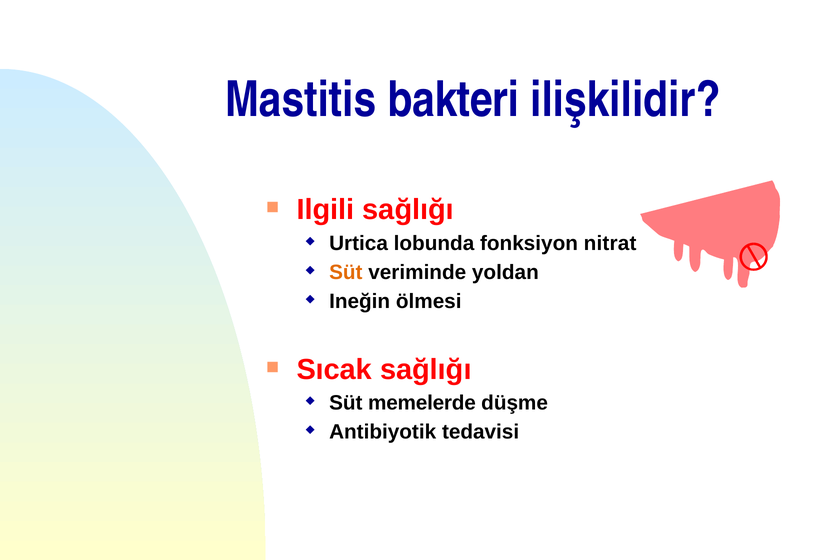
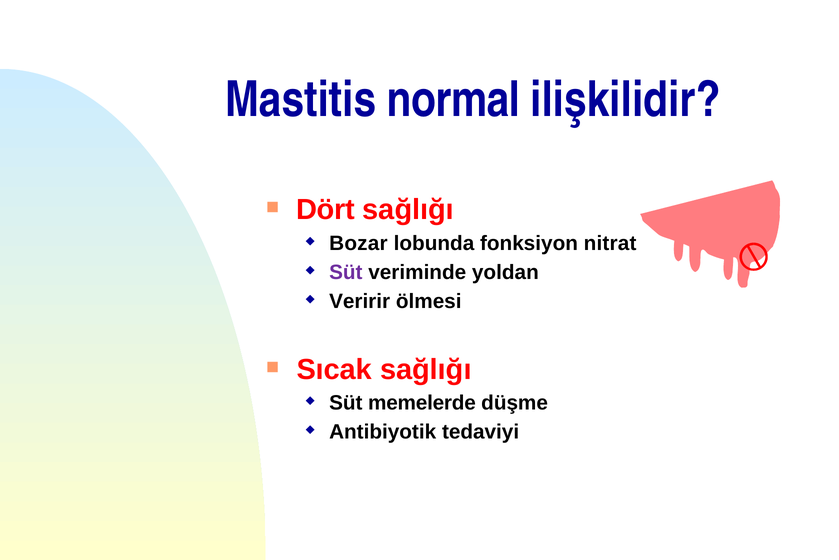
bakteri: bakteri -> normal (454, 100)
Ilgili: Ilgili -> Dört (326, 210)
Urtica: Urtica -> Bozar (358, 243)
Süt colour: orange -> purple (346, 272)
Ineğin: Ineğin -> Veririr (360, 301)
tedavisi: tedavisi -> tedaviyi (481, 432)
